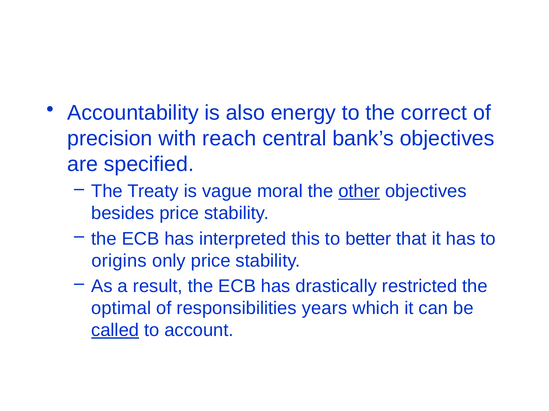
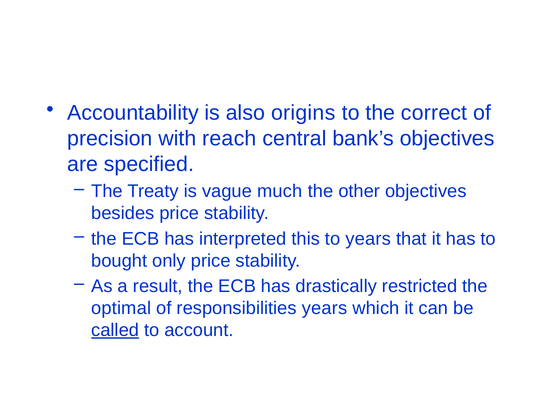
energy: energy -> origins (303, 113)
moral: moral -> much (280, 192)
other underline: present -> none (359, 192)
to better: better -> years (368, 239)
origins: origins -> bought (119, 261)
